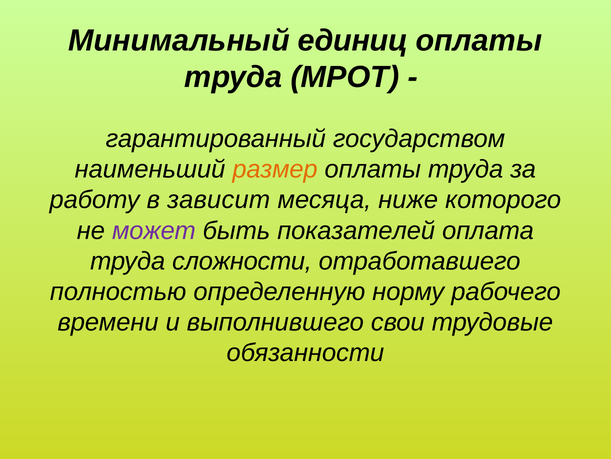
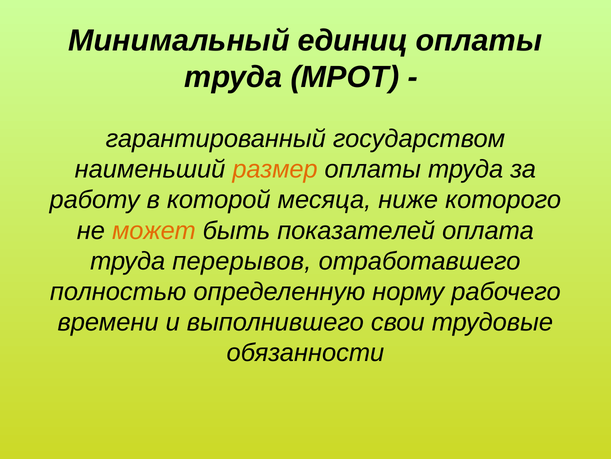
зависит: зависит -> которой (219, 200)
может colour: purple -> orange (154, 230)
сложности: сложности -> перерывов (242, 261)
